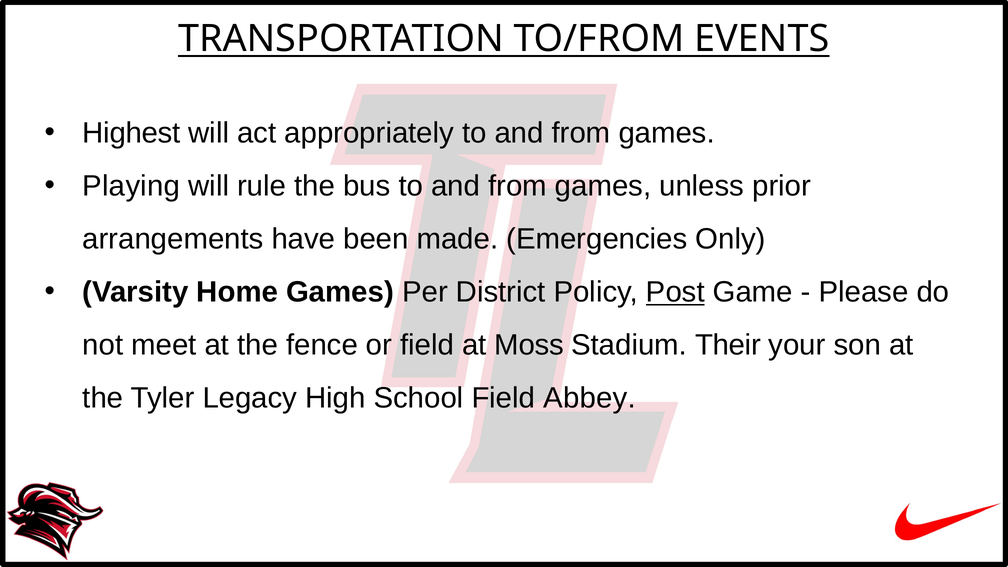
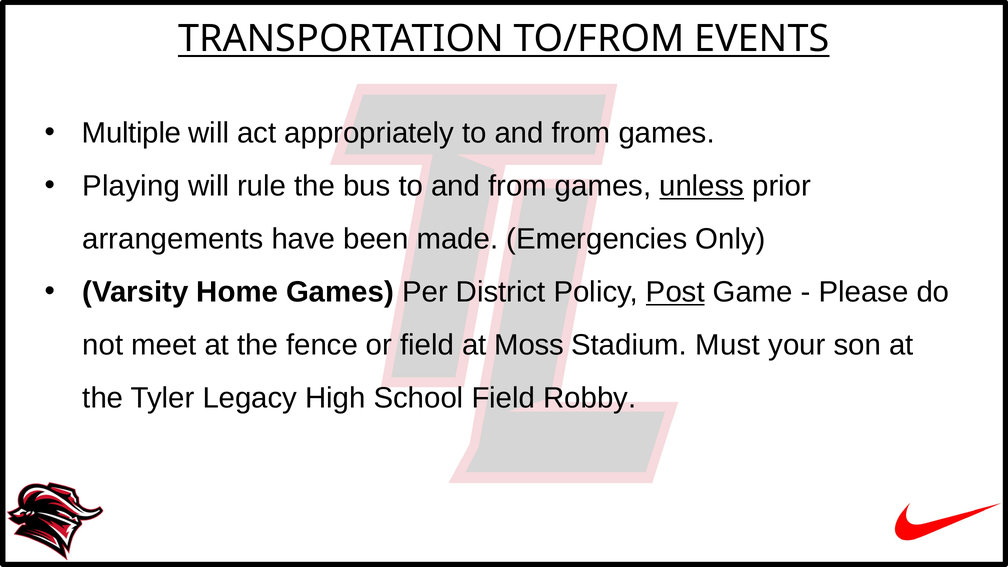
Highest: Highest -> Multiple (131, 133)
unless underline: none -> present (702, 186)
Their: Their -> Must (728, 345)
Abbey: Abbey -> Robby (590, 398)
